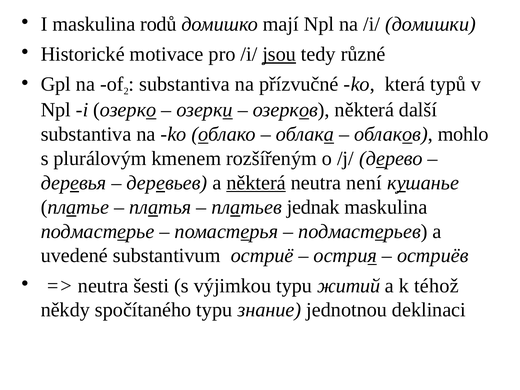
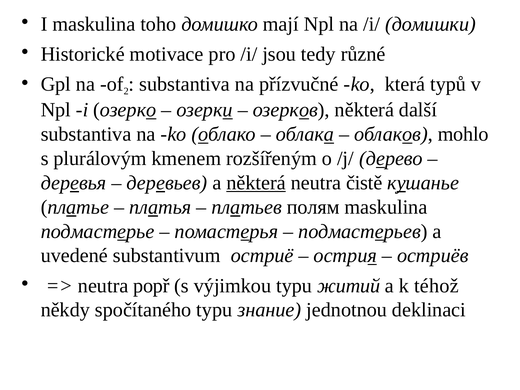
rodů: rodů -> toho (158, 24)
jsou underline: present -> none (279, 54)
není: není -> čistě (364, 183)
jednak: jednak -> полям (313, 207)
šesti: šesti -> popř (151, 286)
